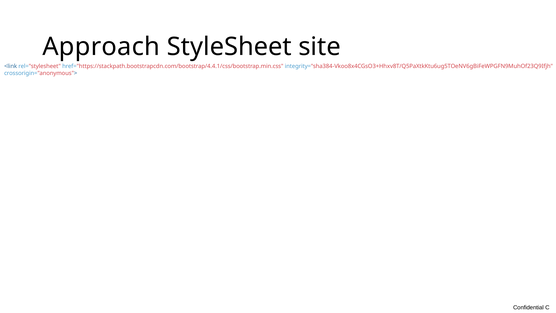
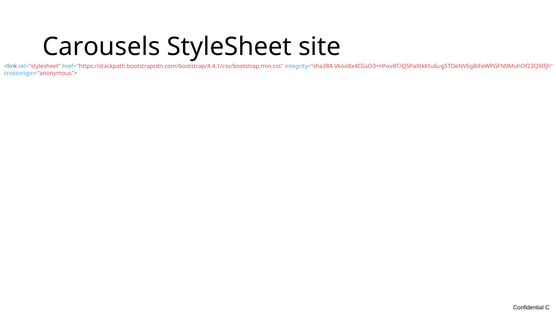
Approach: Approach -> Carousels (101, 47)
